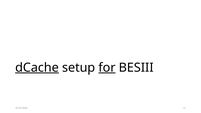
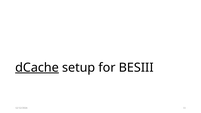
for underline: present -> none (107, 68)
